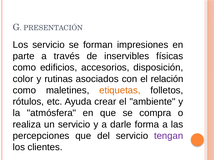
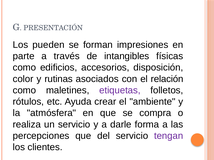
Los servicio: servicio -> pueden (48, 45)
inservibles: inservibles -> intangibles (127, 56)
etiquetas colour: orange -> purple (120, 91)
